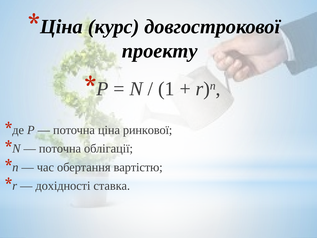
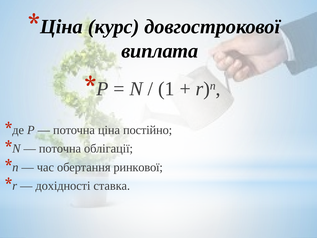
проекту: проекту -> виплата (160, 51)
ринкової: ринкової -> постійно (148, 130)
вартістю: вартістю -> ринкової (138, 167)
